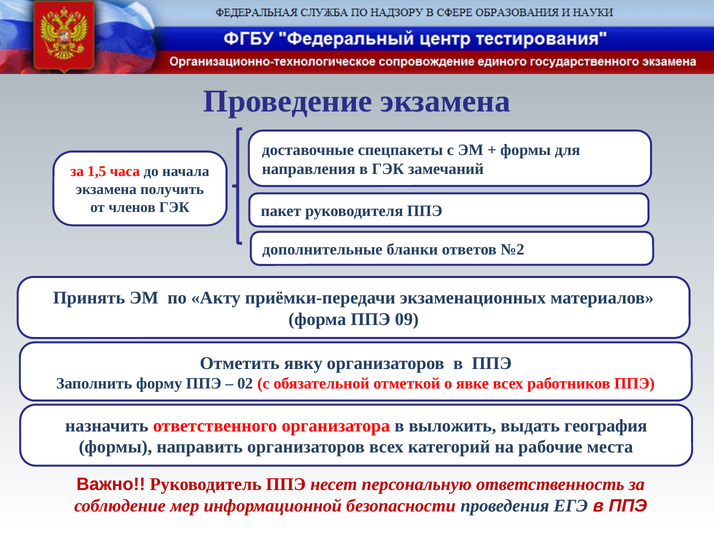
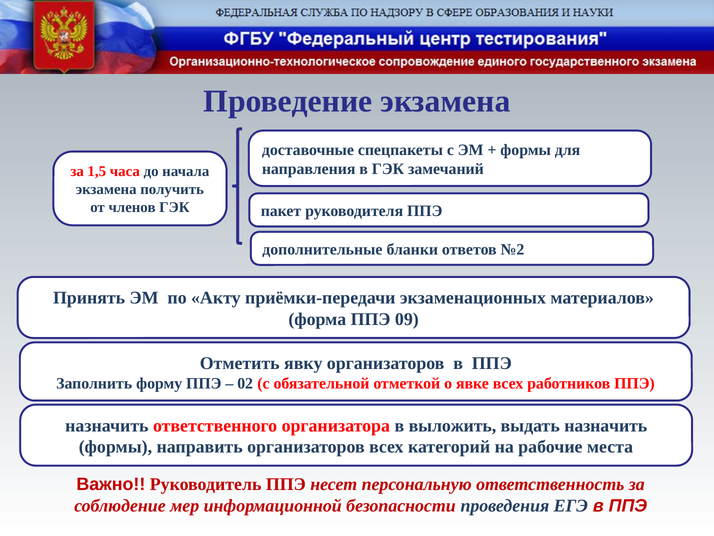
выдать география: география -> назначить (606, 425)
